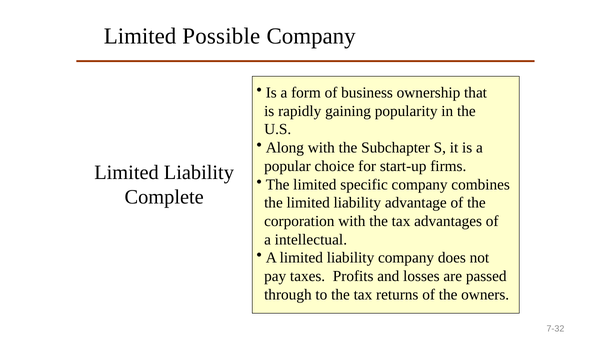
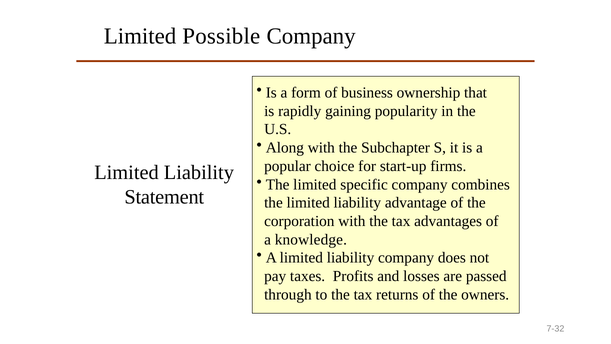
Complete: Complete -> Statement (164, 197)
intellectual: intellectual -> knowledge (311, 239)
